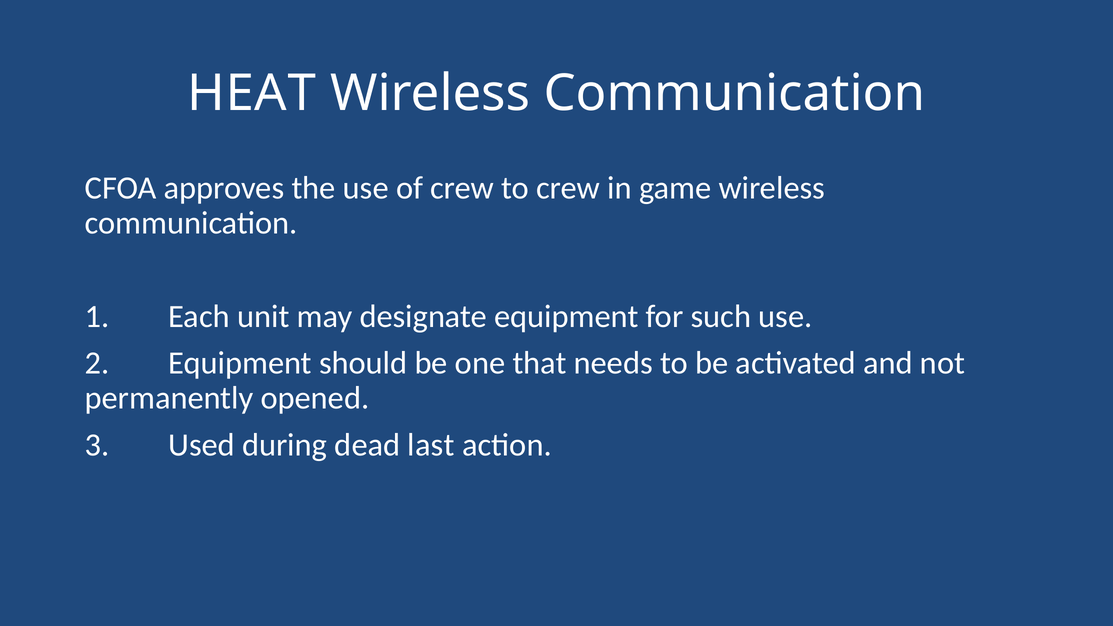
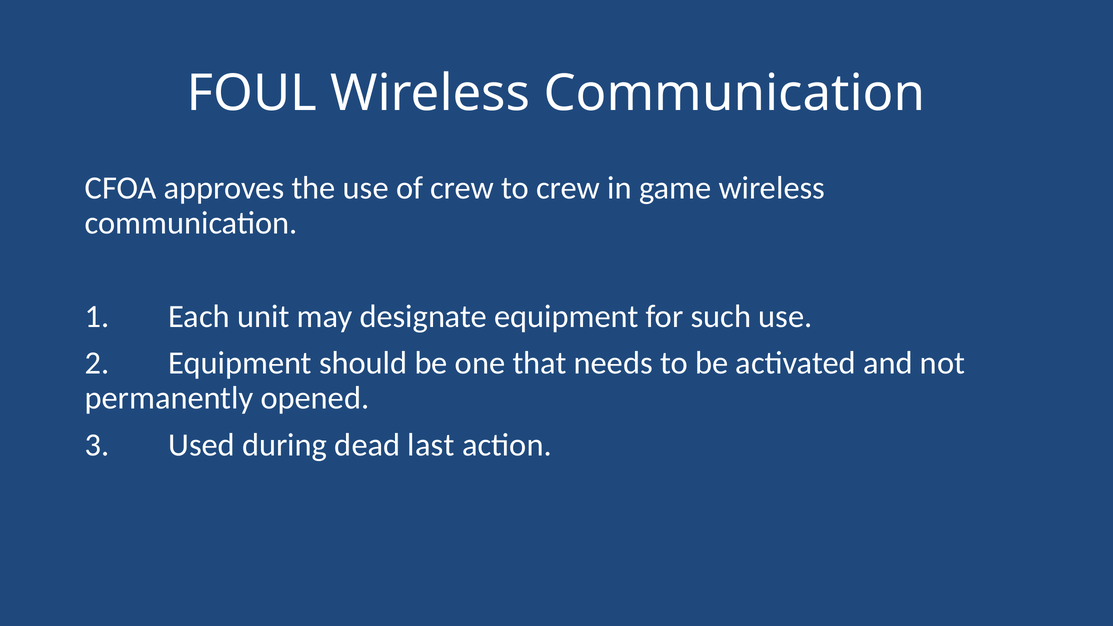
HEAT: HEAT -> FOUL (252, 93)
